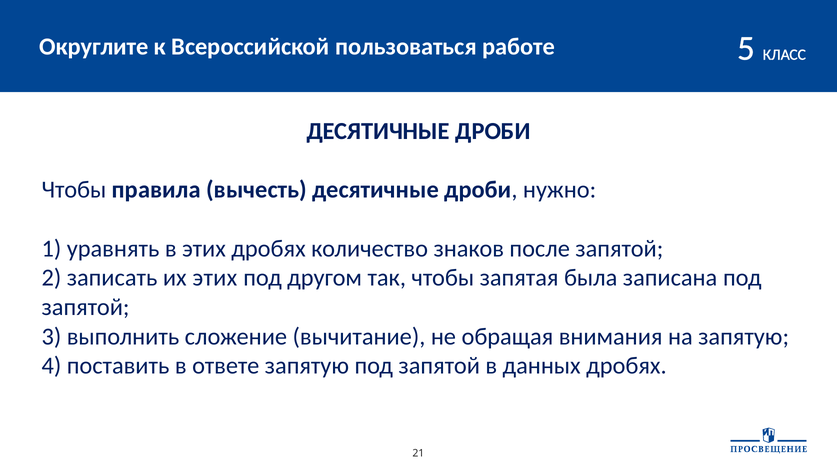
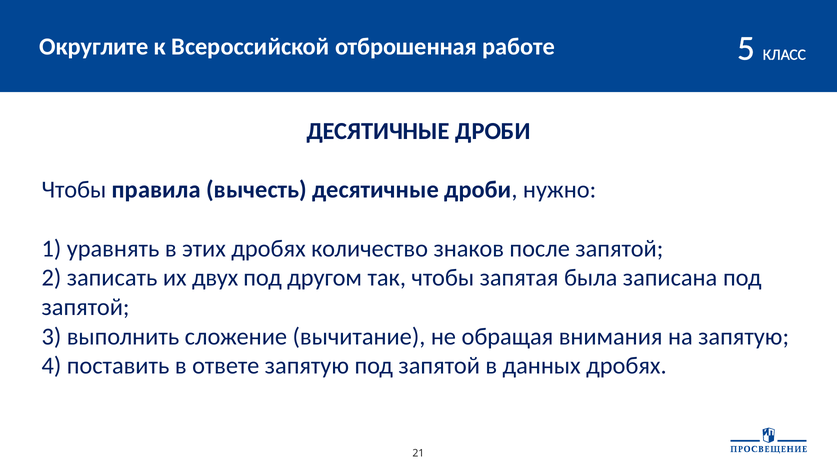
пользоваться: пользоваться -> отброшенная (406, 47)
их этих: этих -> двух (215, 278)
